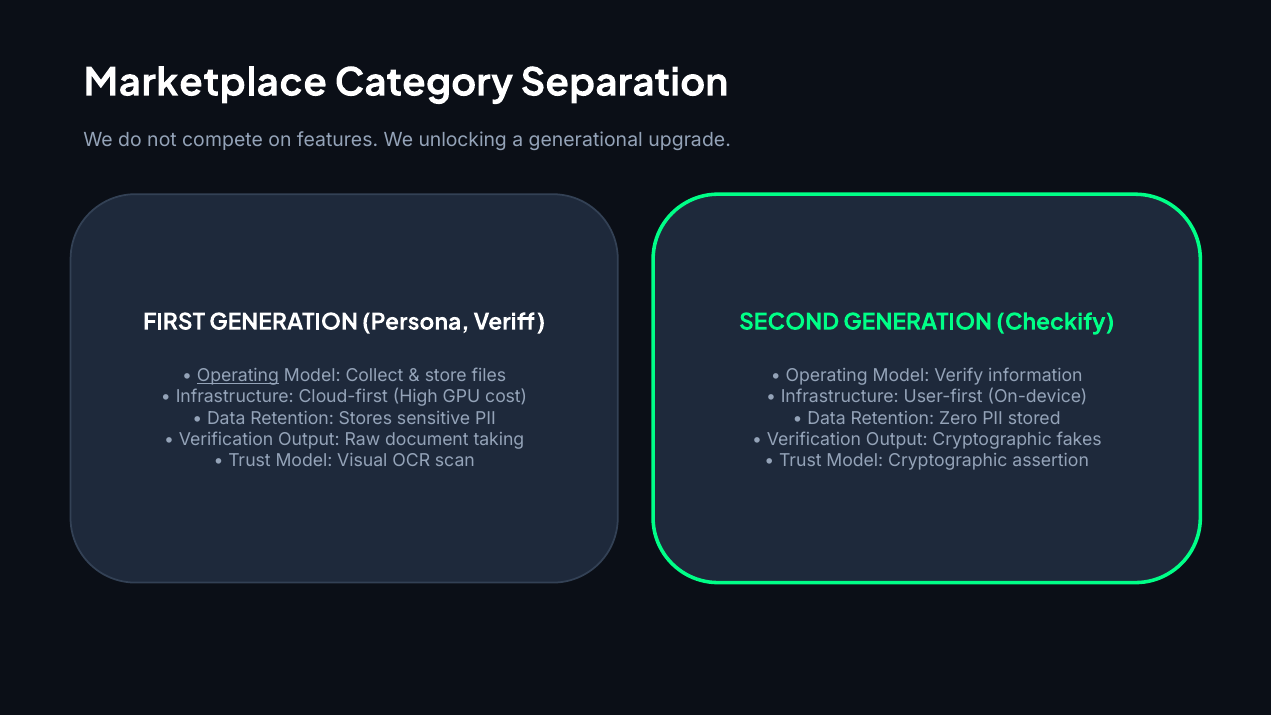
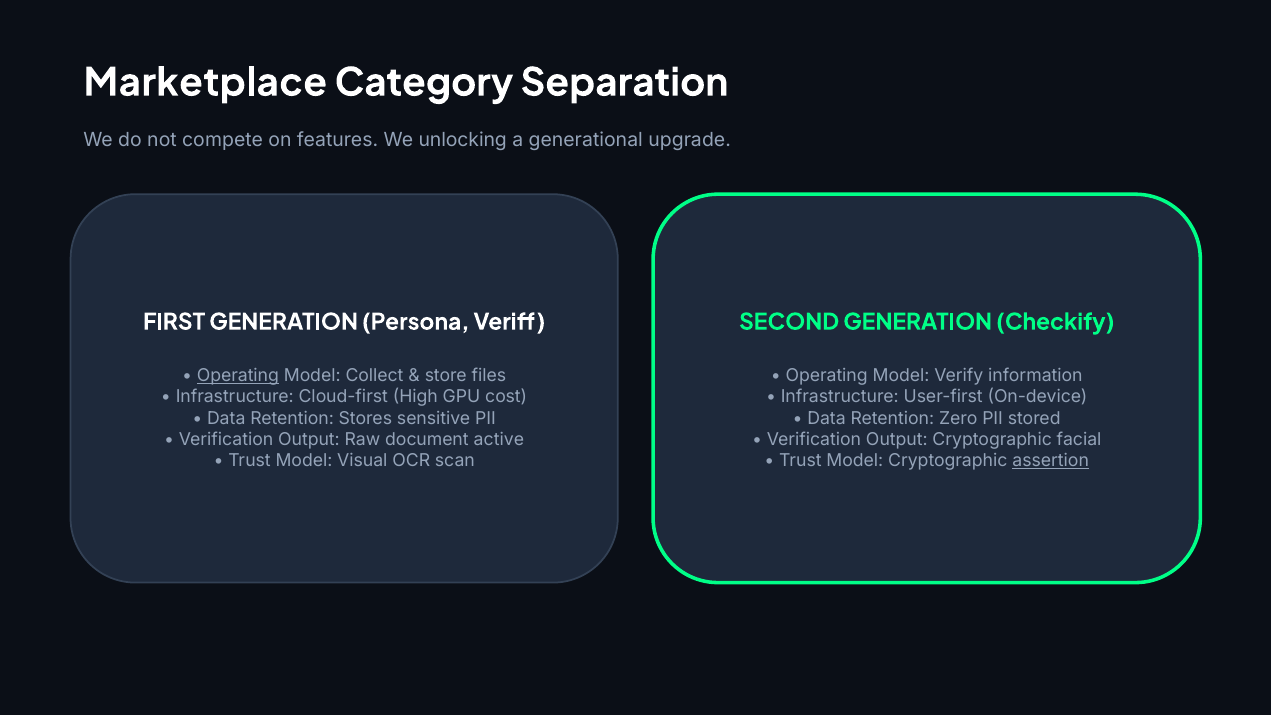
taking: taking -> active (499, 439)
fakes: fakes -> facial (1079, 439)
assertion underline: none -> present (1051, 461)
